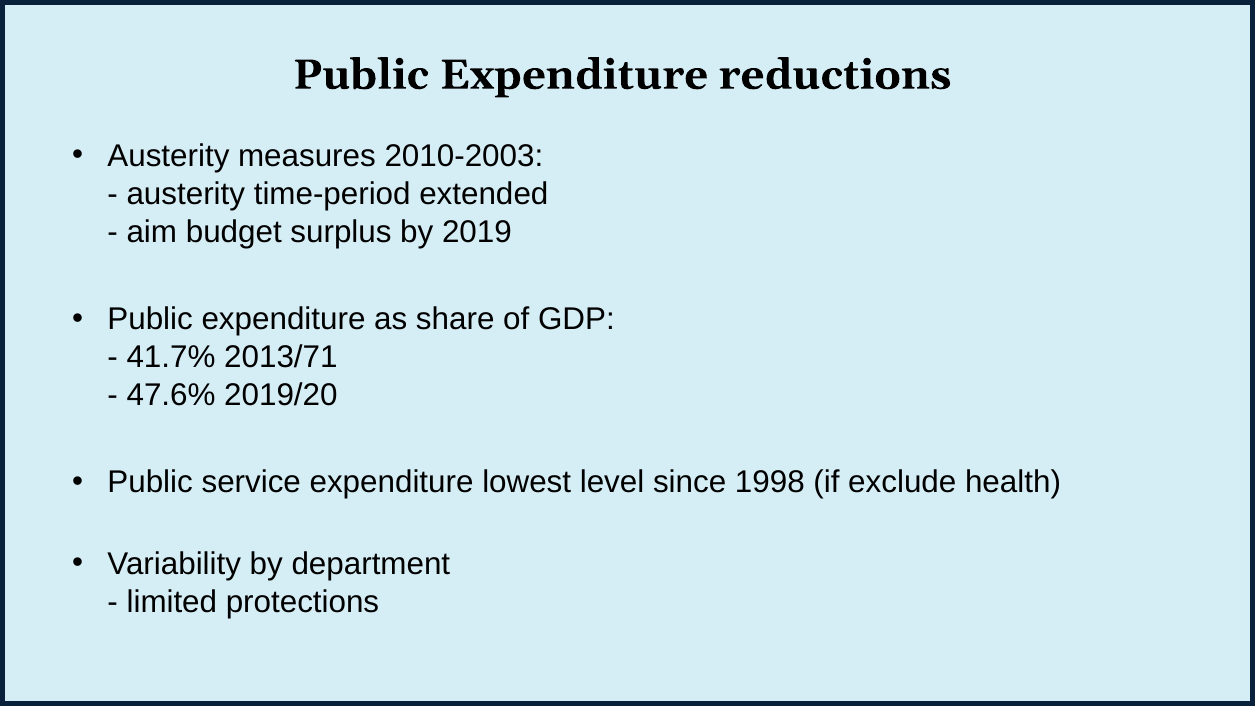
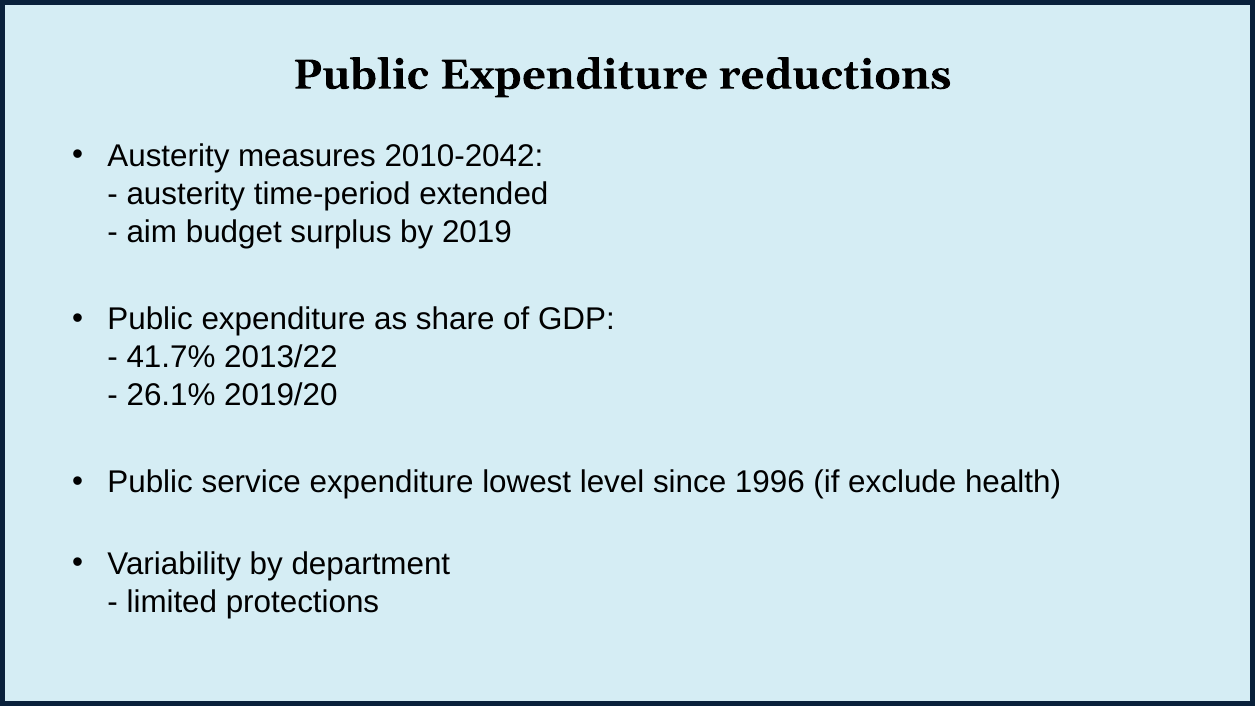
2010-2003: 2010-2003 -> 2010-2042 (464, 156)
2013/71: 2013/71 -> 2013/22 (281, 357)
47.6%: 47.6% -> 26.1% (171, 395)
1998: 1998 -> 1996 (770, 483)
